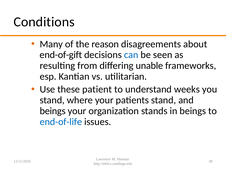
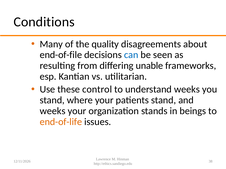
reason: reason -> quality (105, 44)
end-of-gift: end-of-gift -> end-of-file (61, 55)
patient: patient -> control (97, 90)
beings: beings -> weeks (53, 111)
end-of-life colour: blue -> orange (61, 122)
